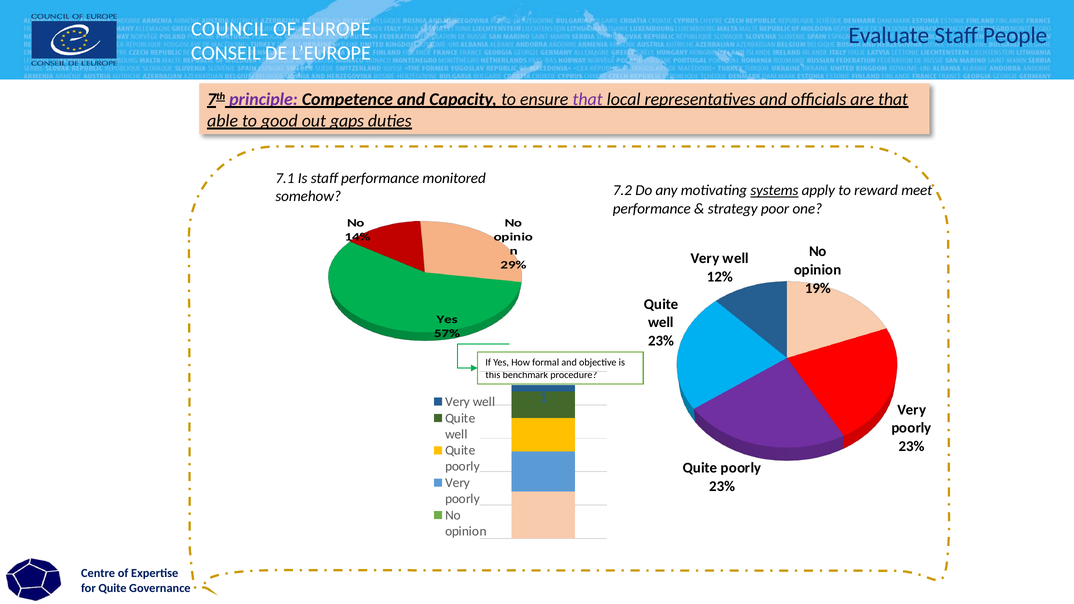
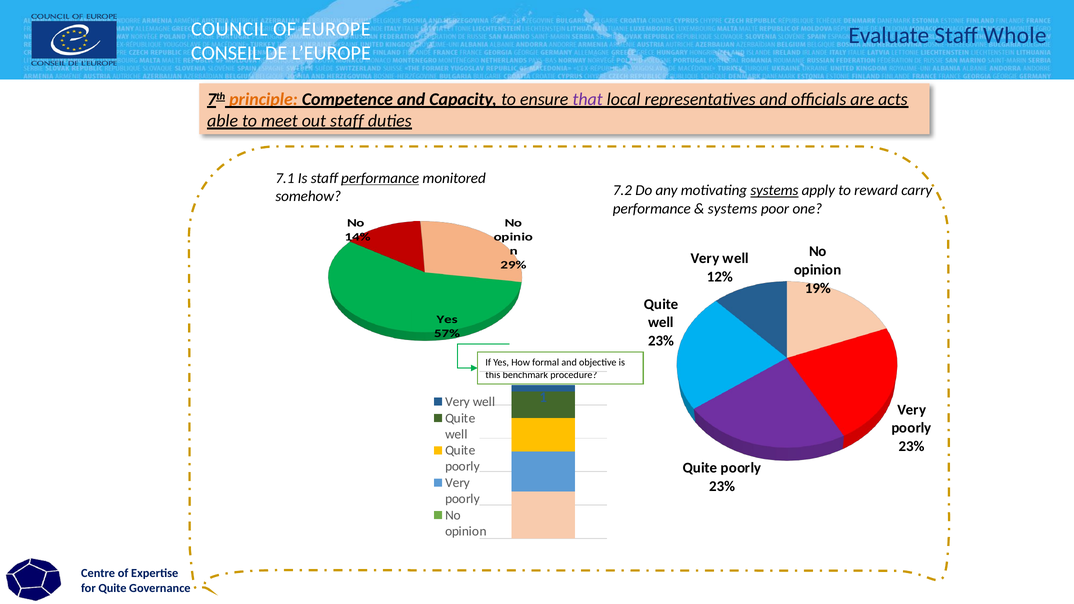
People: People -> Whole (1015, 35)
principle colour: purple -> orange (264, 99)
are that: that -> acts (893, 99)
good: good -> meet (279, 121)
out gaps: gaps -> staff (347, 121)
performance underline: none -> present (380, 178)
meet: meet -> carry (917, 190)
strategy: strategy -> systems (733, 209)
